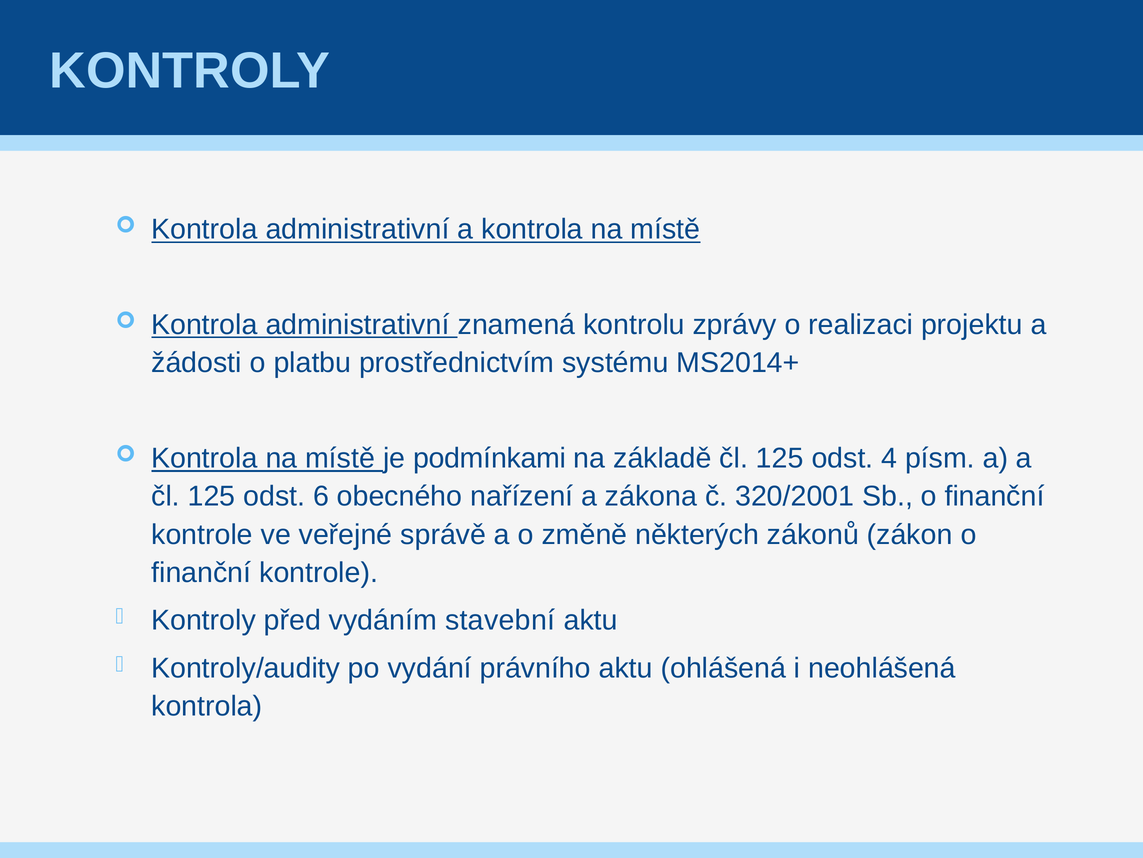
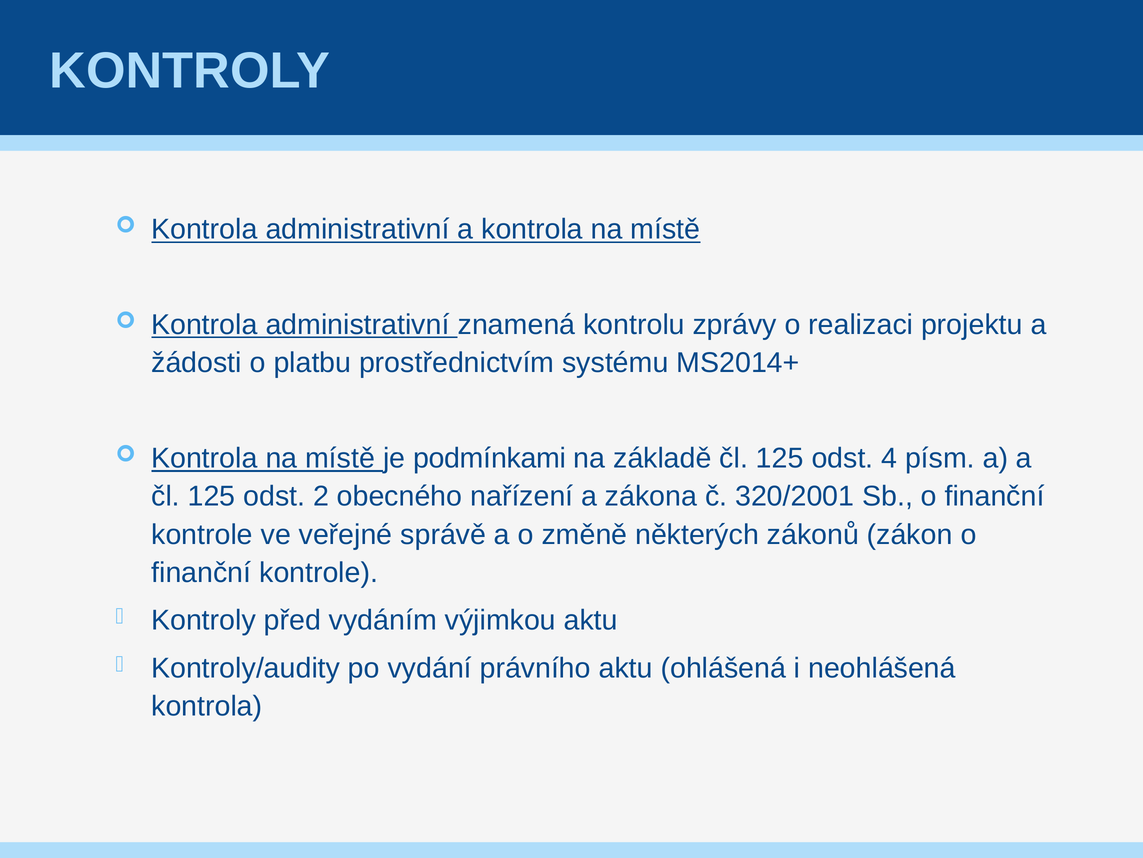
6: 6 -> 2 (321, 496)
stavební: stavební -> výjimkou (500, 620)
